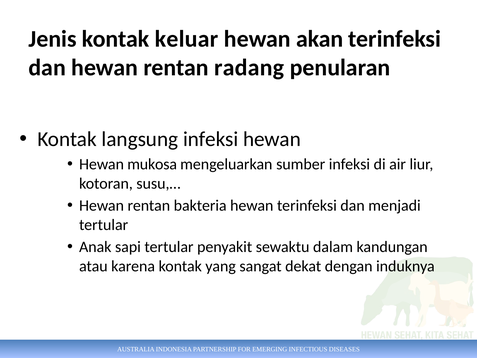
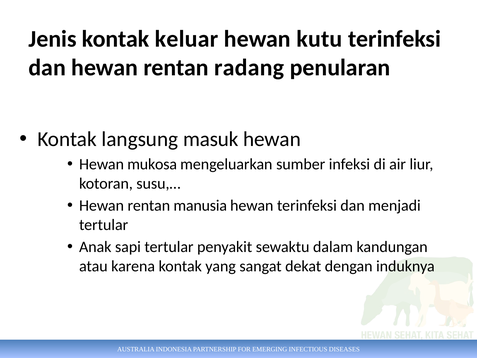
akan: akan -> kutu (319, 39)
langsung infeksi: infeksi -> masuk (211, 139)
bakteria: bakteria -> manusia (200, 206)
